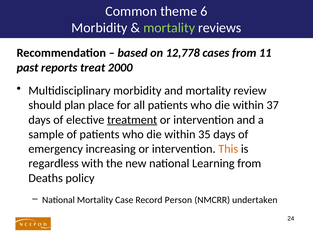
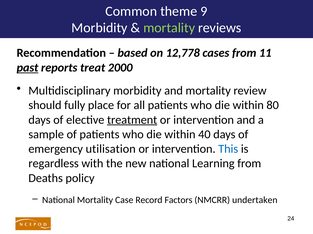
6: 6 -> 9 (204, 11)
past underline: none -> present (28, 68)
plan: plan -> fully (75, 106)
37: 37 -> 80 (273, 106)
35: 35 -> 40 (204, 135)
increasing: increasing -> utilisation (111, 149)
This colour: orange -> blue (228, 149)
Person: Person -> Factors (178, 201)
